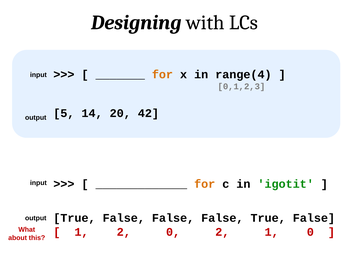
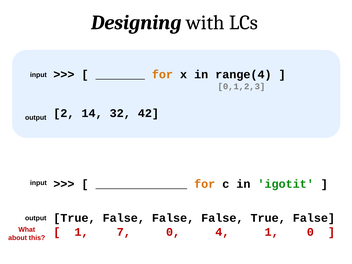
5: 5 -> 2 (64, 113)
20: 20 -> 32 (120, 113)
1 2: 2 -> 7 (124, 232)
0 2: 2 -> 4 (222, 232)
